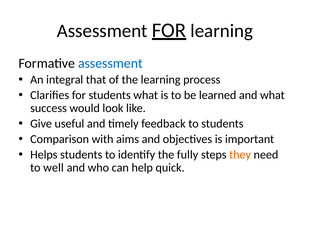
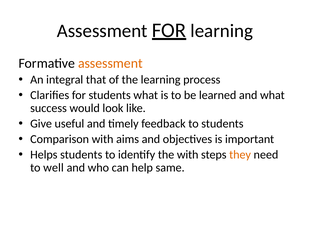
assessment colour: blue -> orange (110, 63)
the fully: fully -> with (188, 154)
quick: quick -> same (170, 167)
